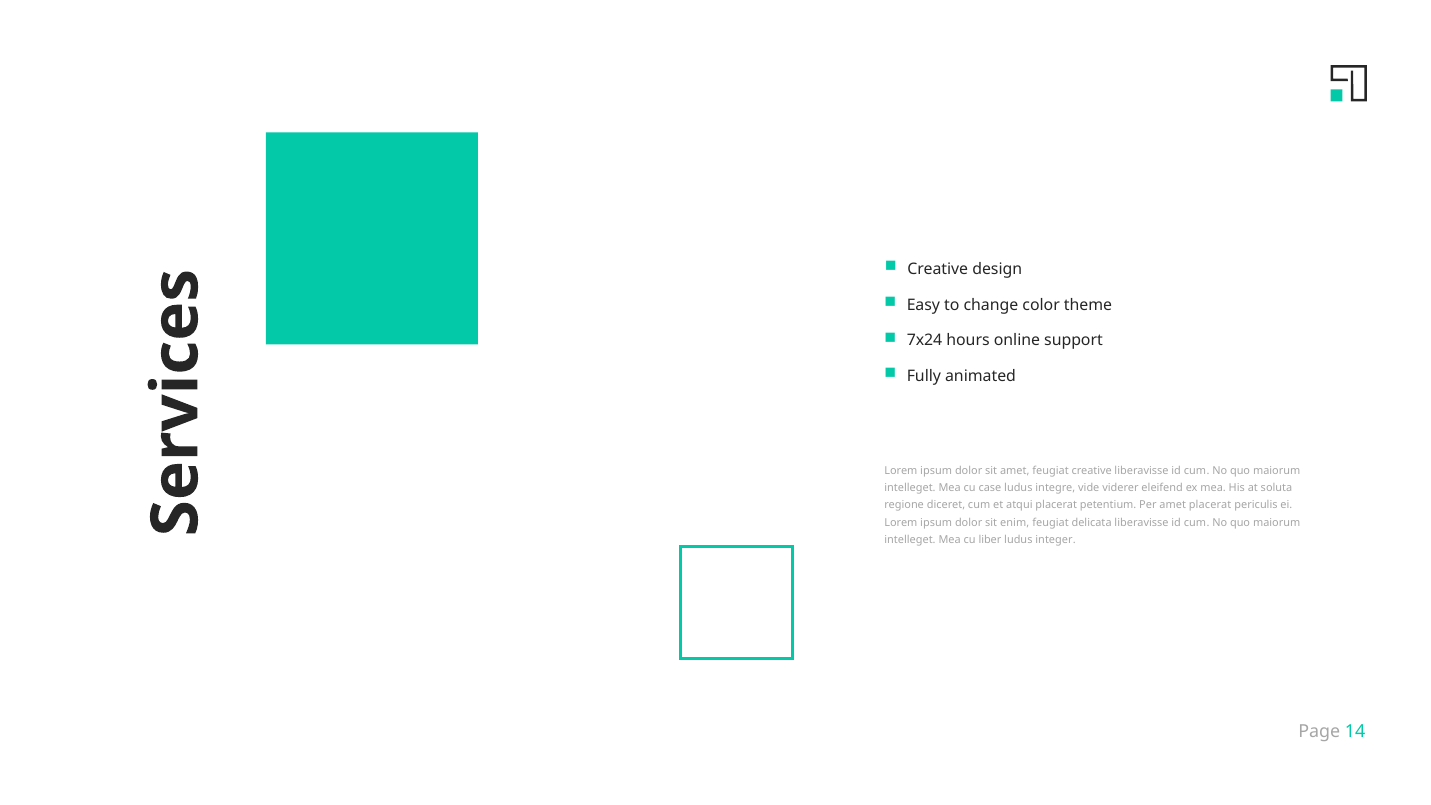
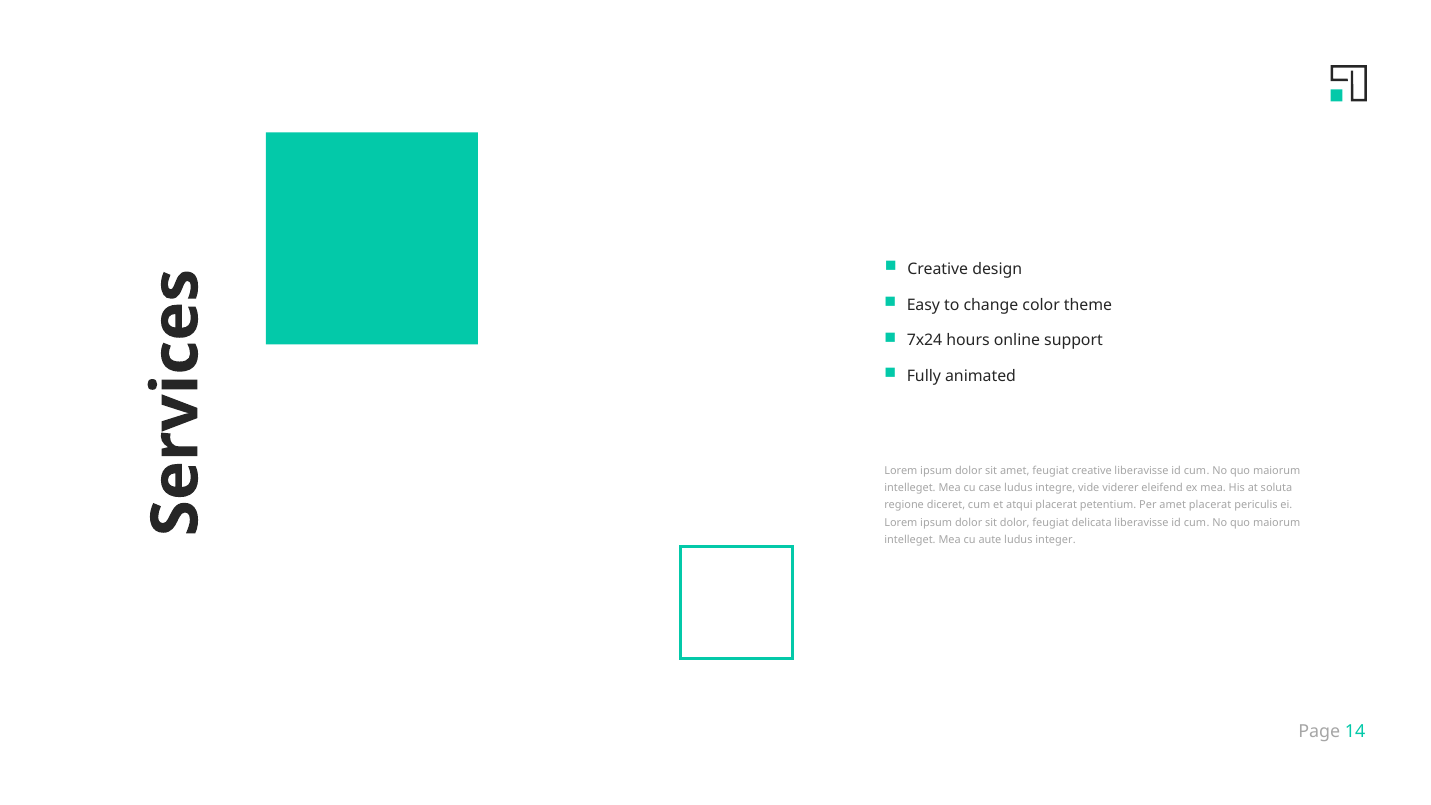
sit enim: enim -> dolor (1015, 522)
liber: liber -> aute (990, 539)
